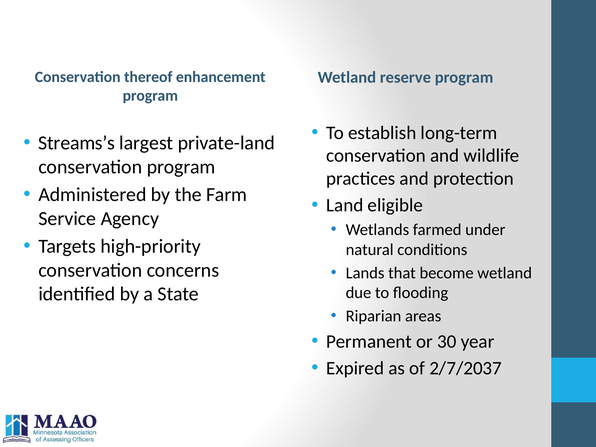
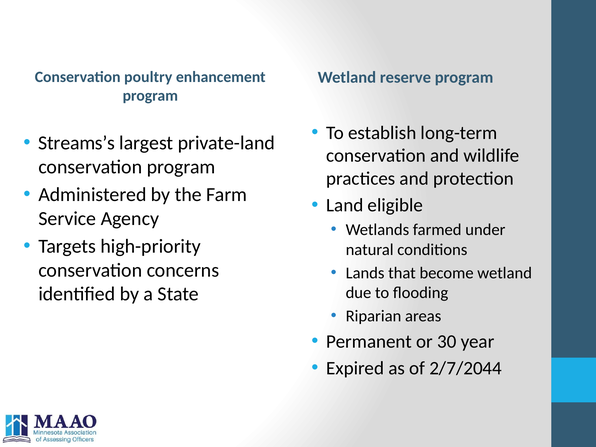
thereof: thereof -> poultry (148, 77)
2/7/2037: 2/7/2037 -> 2/7/2044 (466, 368)
